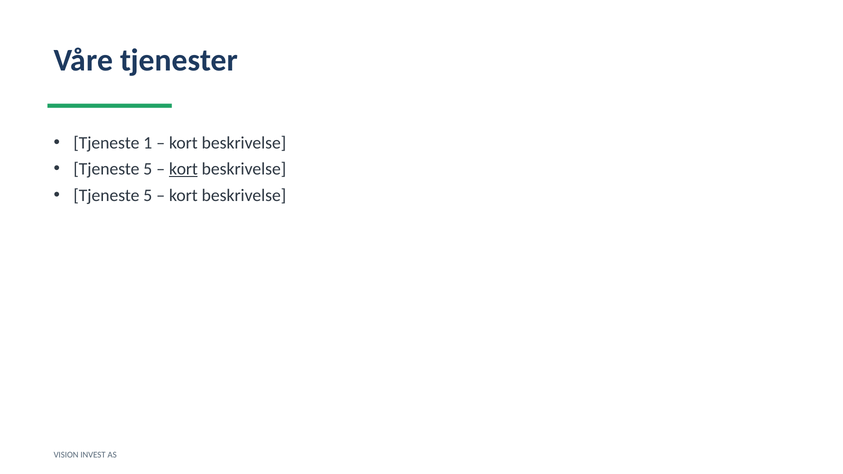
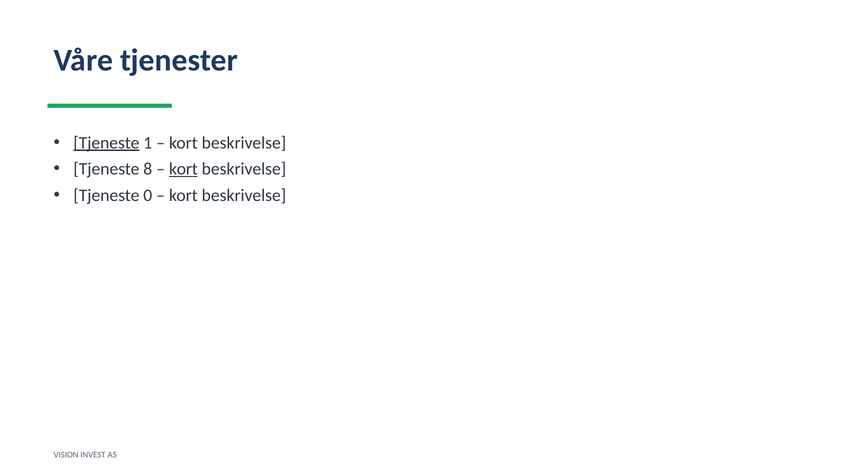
Tjeneste underline: none -> present (106, 143)
5: 5 -> 8 (148, 169)
5: 5 -> 0 (148, 195)
